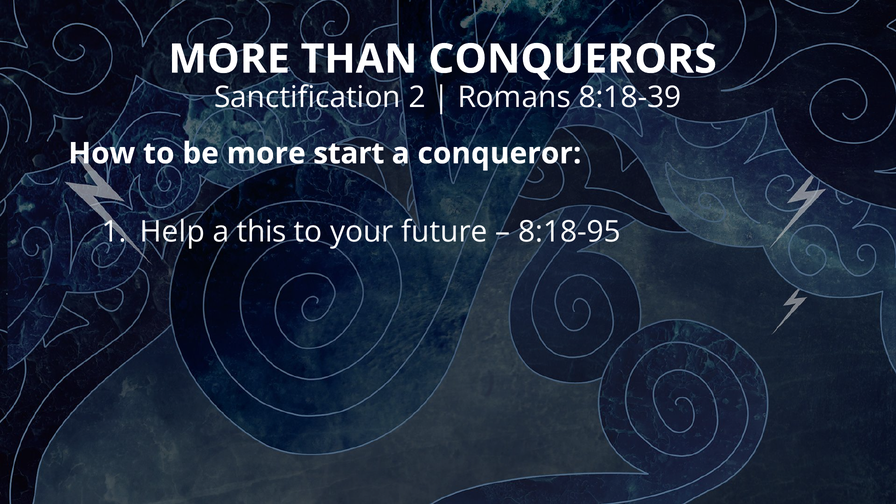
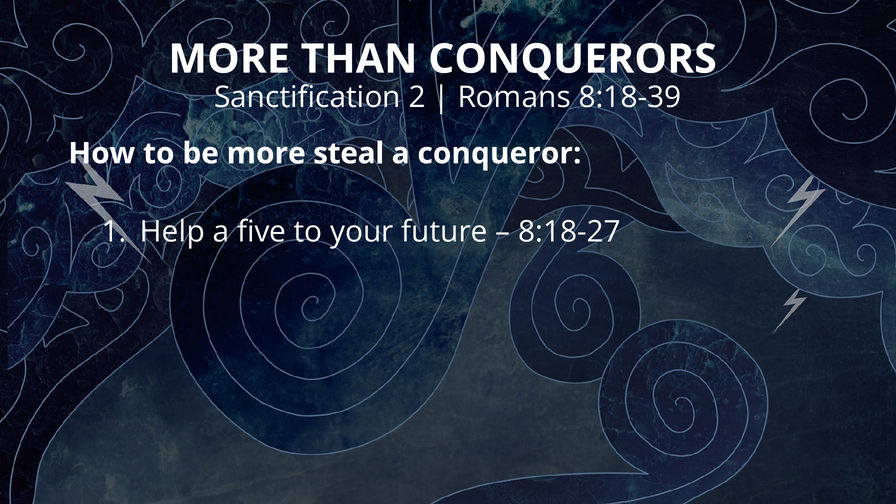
start: start -> steal (349, 153)
this: this -> five (262, 232)
8:18-95: 8:18-95 -> 8:18-27 (570, 232)
